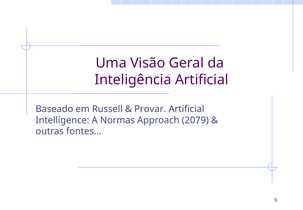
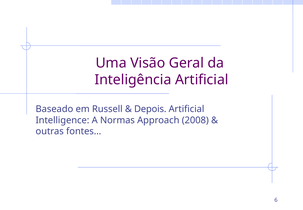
Provar: Provar -> Depois (150, 109)
2079: 2079 -> 2008 (195, 120)
